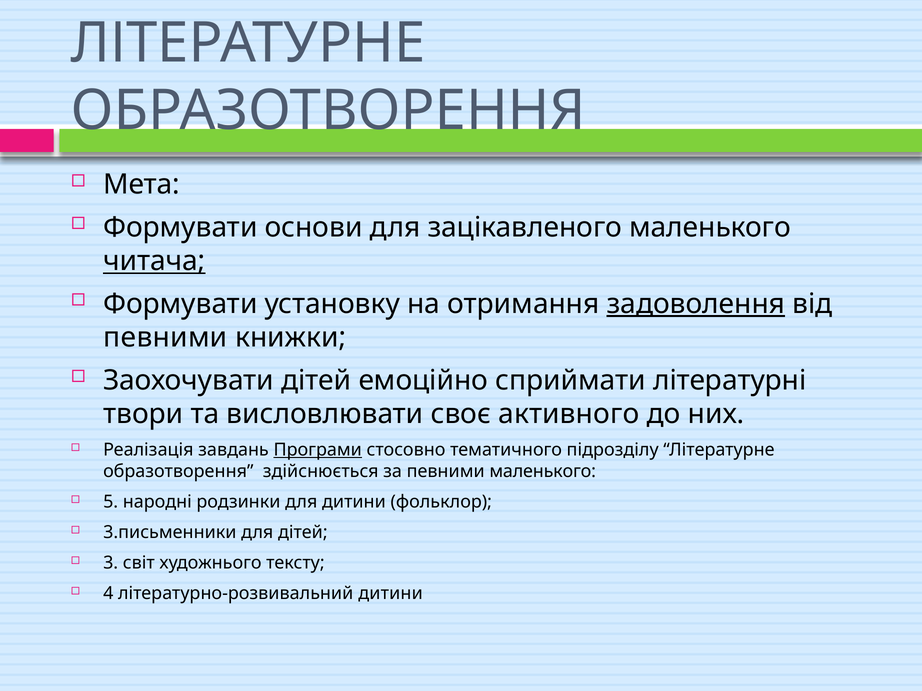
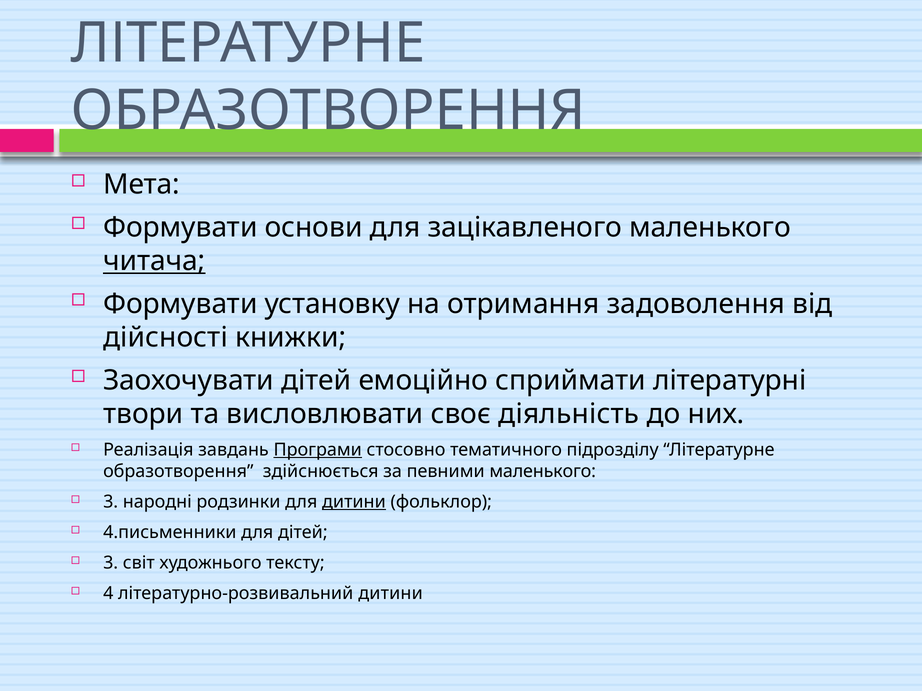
задоволення underline: present -> none (696, 304)
певними: певними -> дійсності (166, 338)
активного: активного -> діяльність (569, 414)
5: 5 -> 3 (111, 502)
дитини underline: none -> present (354, 502)
3.письменники: 3.письменники -> 4.письменники (170, 533)
